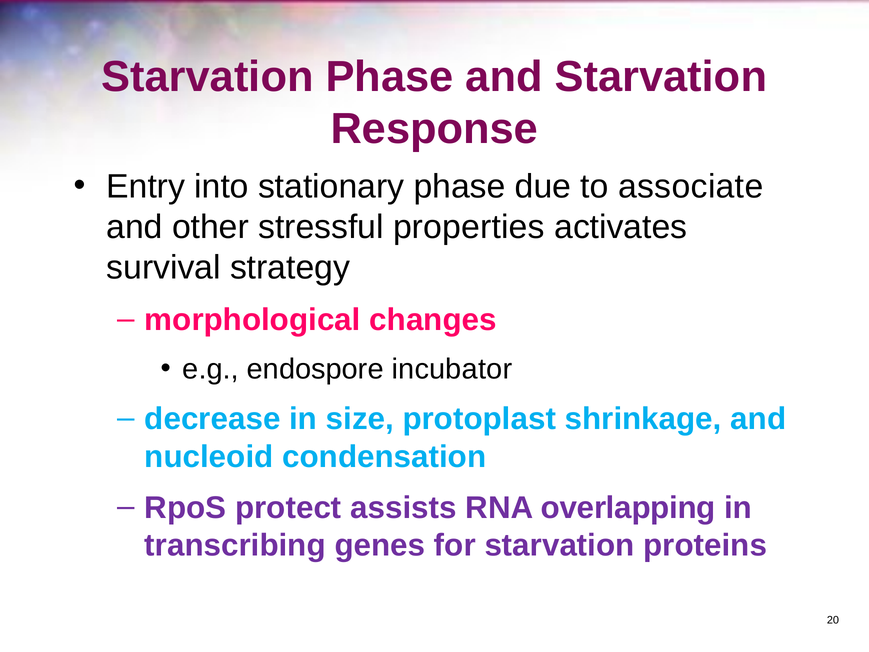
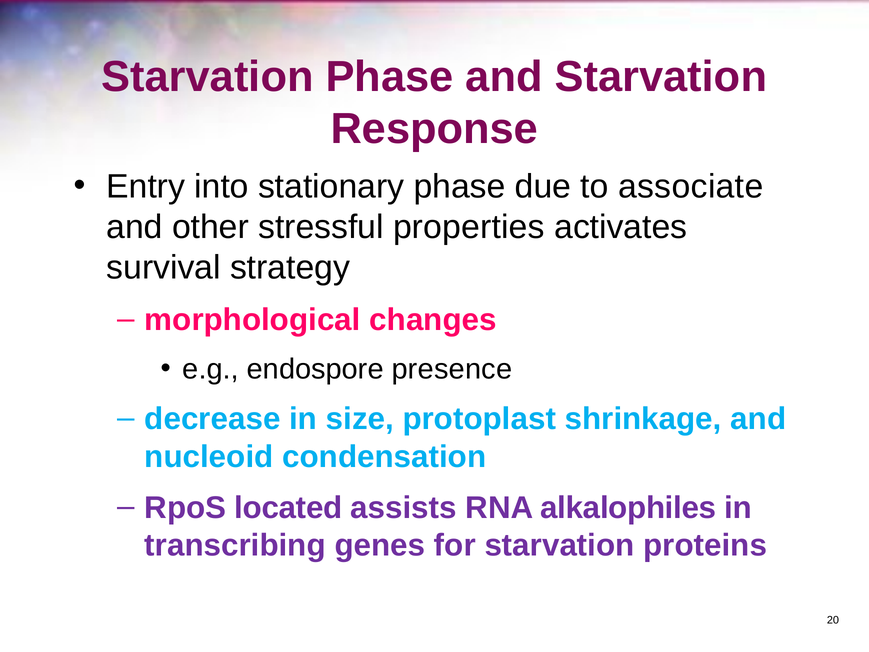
incubator: incubator -> presence (452, 369)
protect: protect -> located (288, 508)
overlapping: overlapping -> alkalophiles (628, 508)
